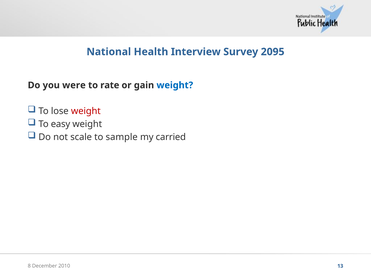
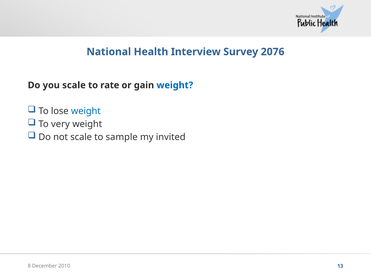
2095: 2095 -> 2076 (273, 52)
you were: were -> scale (74, 85)
weight colour: red -> blue (86, 111)
easy: easy -> very (60, 124)
carried: carried -> invited (171, 137)
